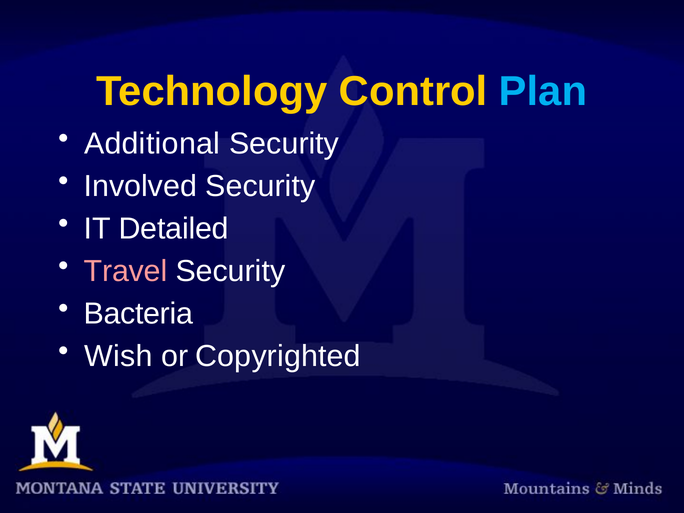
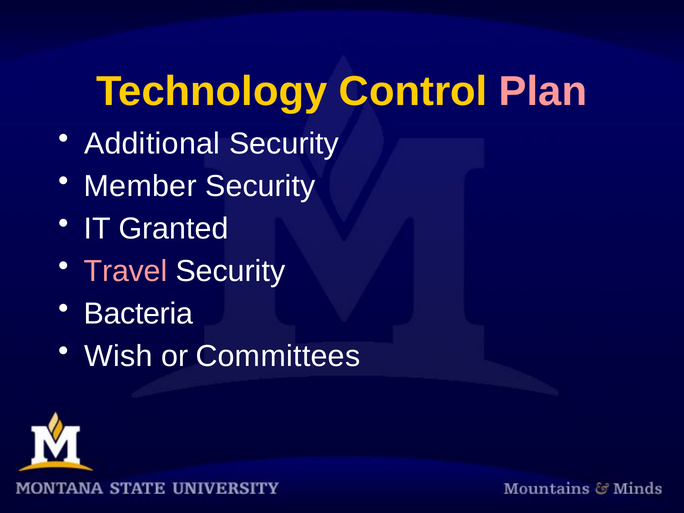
Plan colour: light blue -> pink (543, 91)
Involved: Involved -> Member (140, 186)
Detailed: Detailed -> Granted (174, 229)
Copyrighted: Copyrighted -> Committees (278, 356)
